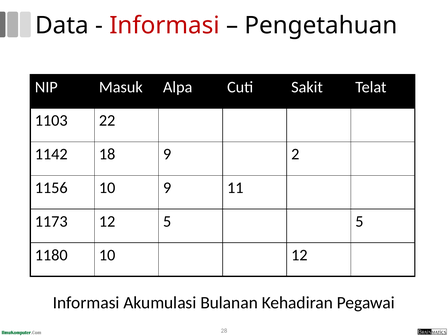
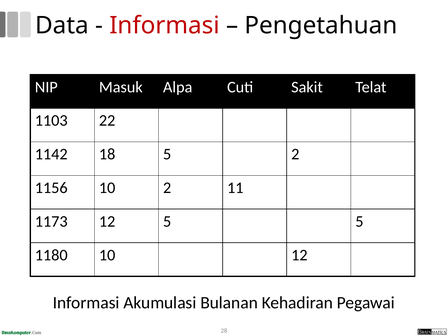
18 9: 9 -> 5 (167, 154)
10 9: 9 -> 2 (167, 188)
